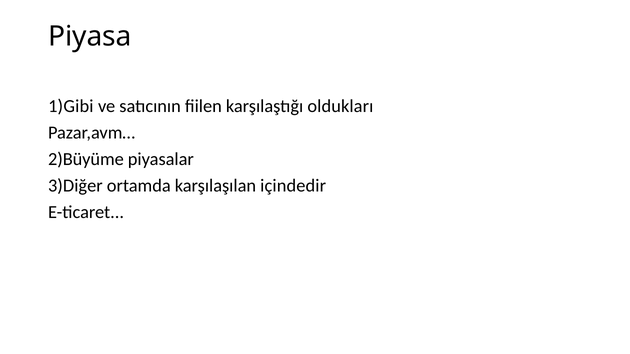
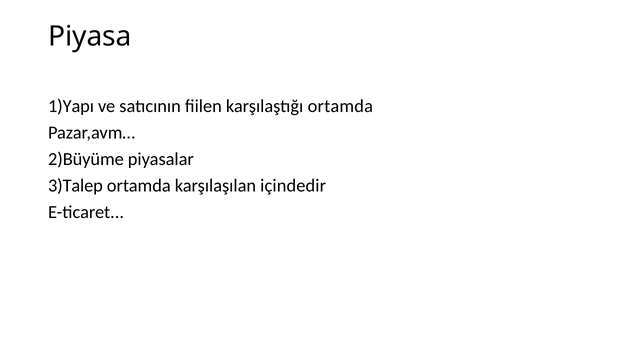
1)Gibi: 1)Gibi -> 1)Yapı (71, 107)
karşılaştığı oldukları: oldukları -> ortamda (340, 107)
3)Diğer: 3)Diğer -> 3)Talep (75, 186)
